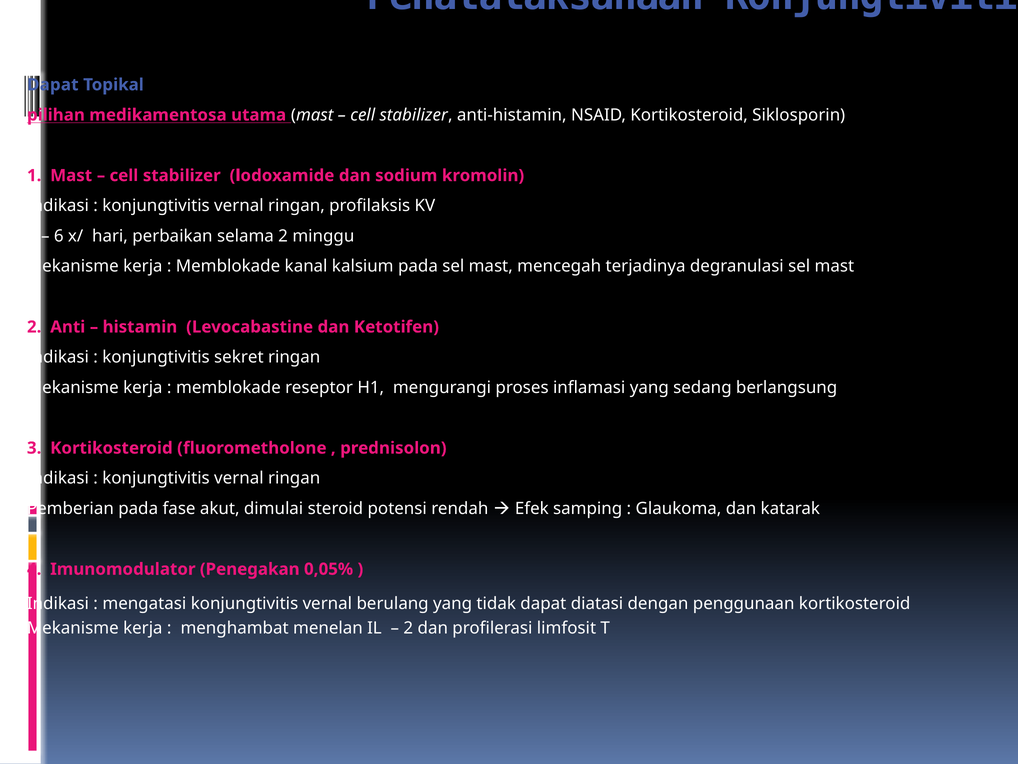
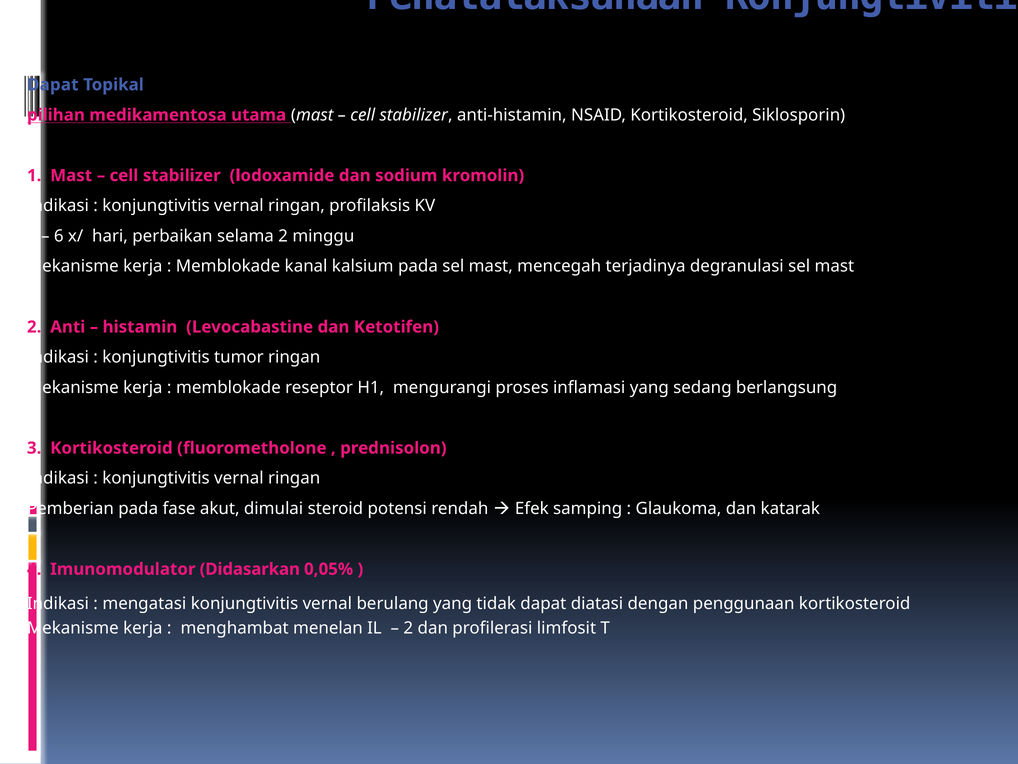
sekret: sekret -> tumor (239, 357)
Penegakan: Penegakan -> Didasarkan (250, 569)
